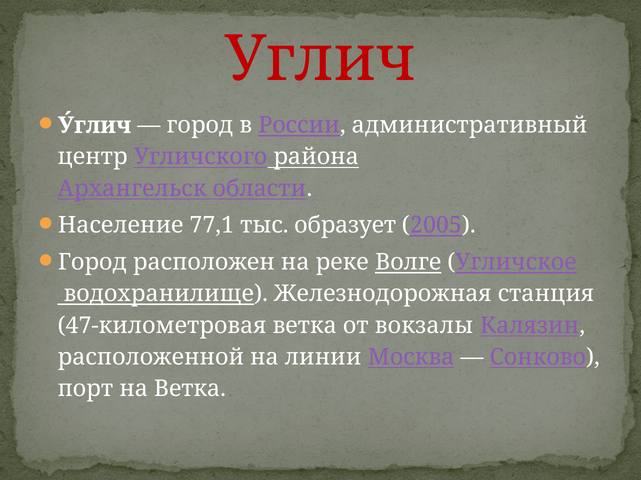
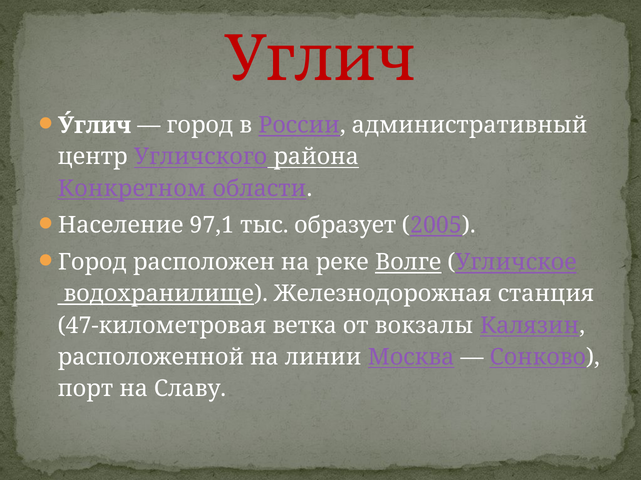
Архангельск: Архангельск -> Конкретном (132, 189)
77,1: 77,1 -> 97,1 (212, 226)
на Ветка: Ветка -> Славу (190, 389)
